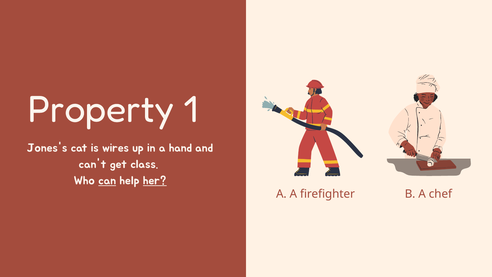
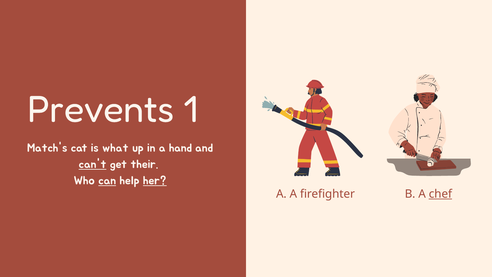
Property: Property -> Prevents (101, 109)
Jones's: Jones's -> Match's (47, 148)
wires: wires -> what (115, 148)
can't underline: none -> present (93, 164)
class: class -> their (144, 164)
chef underline: none -> present (440, 194)
